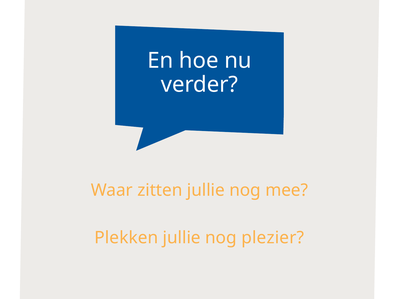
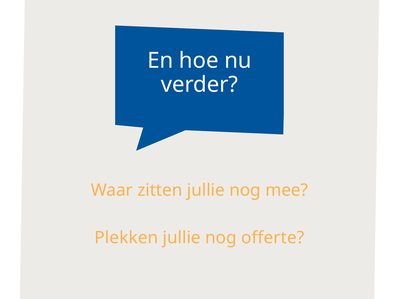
plezier: plezier -> offerte (273, 238)
